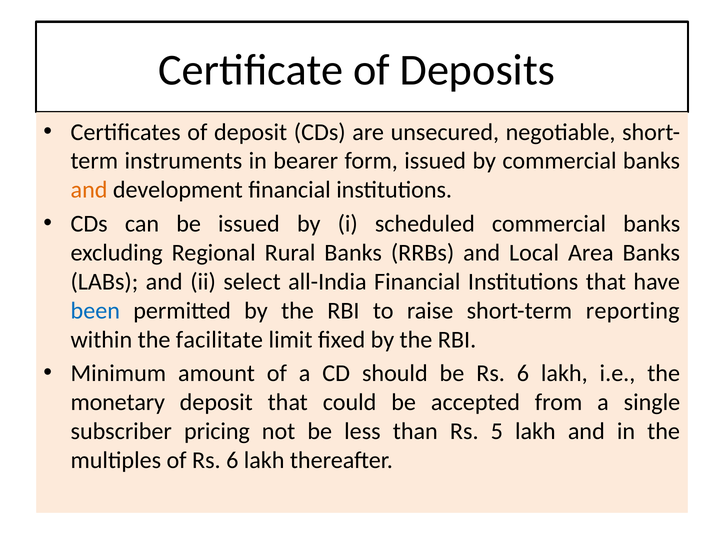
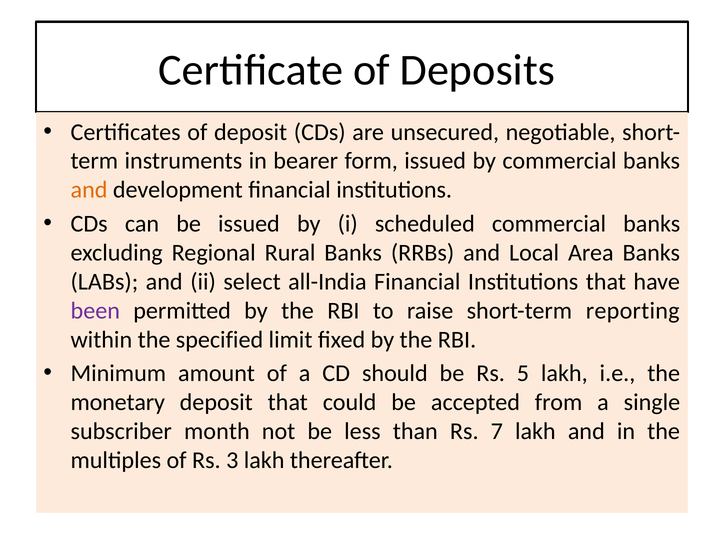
been colour: blue -> purple (95, 311)
facilitate: facilitate -> specified (220, 340)
be Rs 6: 6 -> 5 (523, 373)
pricing: pricing -> month (217, 431)
5: 5 -> 7 (497, 431)
of Rs 6: 6 -> 3 (232, 460)
